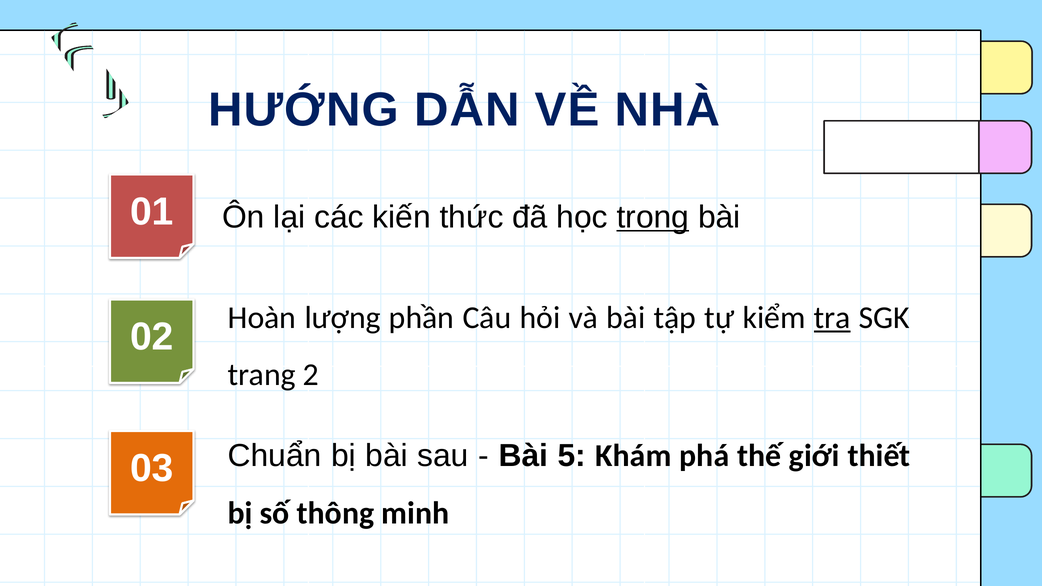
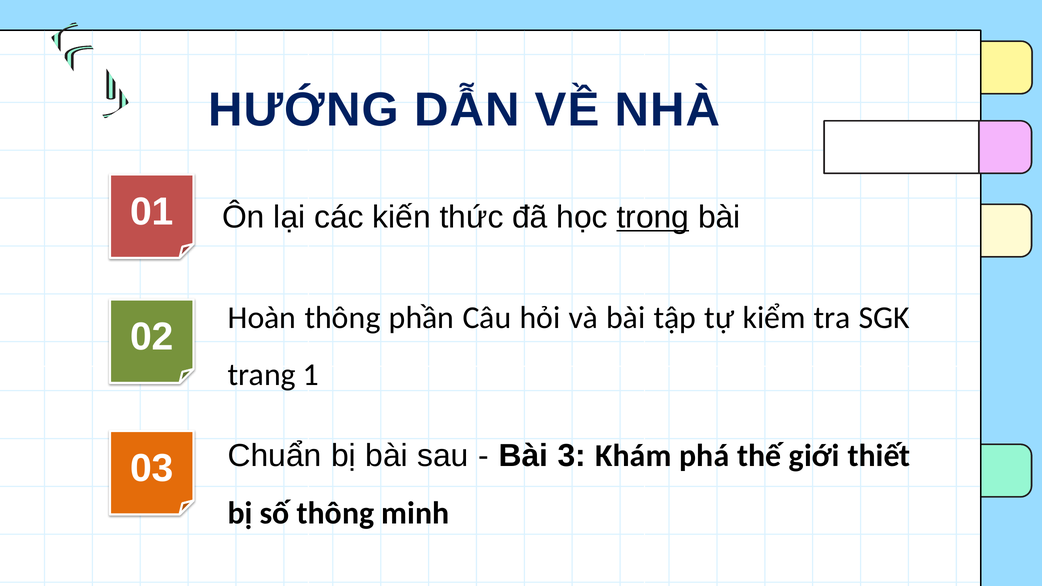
Hoàn lượng: lượng -> thông (343, 318)
tra underline: present -> none (832, 318)
2: 2 -> 1 (311, 375)
5: 5 -> 3 (572, 456)
